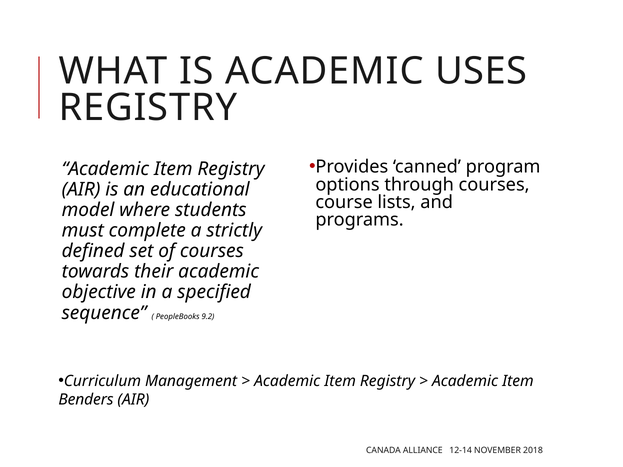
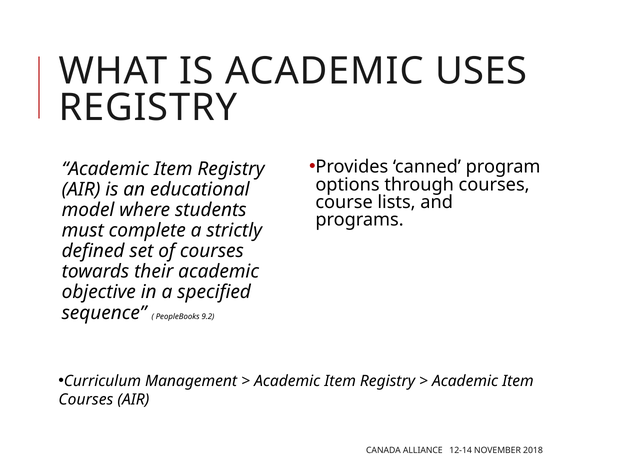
Benders: Benders -> Courses (86, 400)
